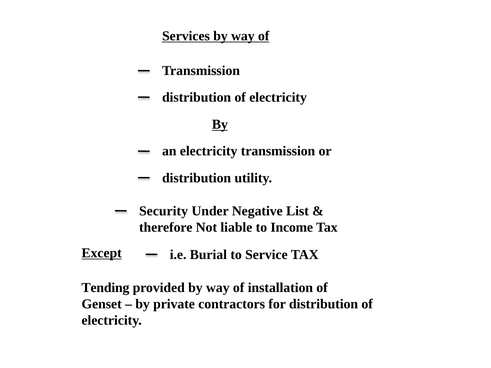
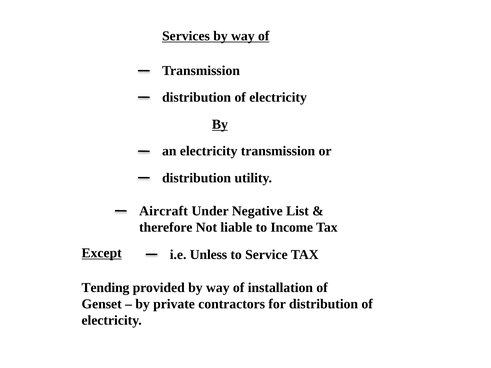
Security: Security -> Aircraft (164, 211)
Burial: Burial -> Unless (208, 255)
